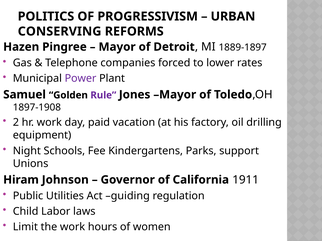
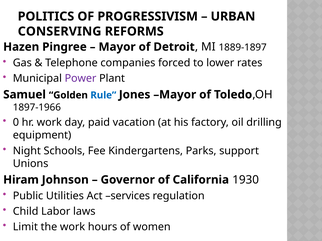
Rule colour: purple -> blue (103, 95)
1897-1908: 1897-1908 -> 1897-1966 (37, 108)
2: 2 -> 0 (16, 123)
1911: 1911 -> 1930 (246, 180)
guiding: guiding -> services (128, 196)
